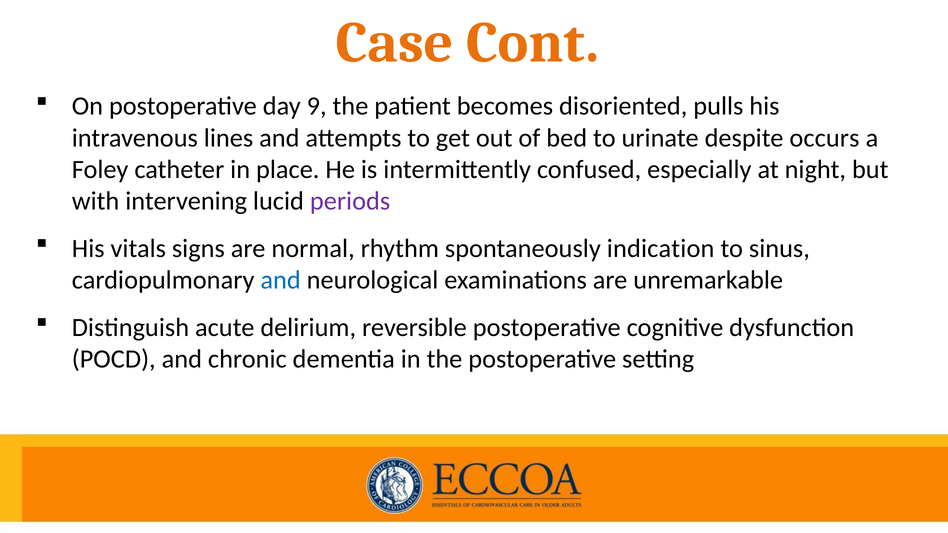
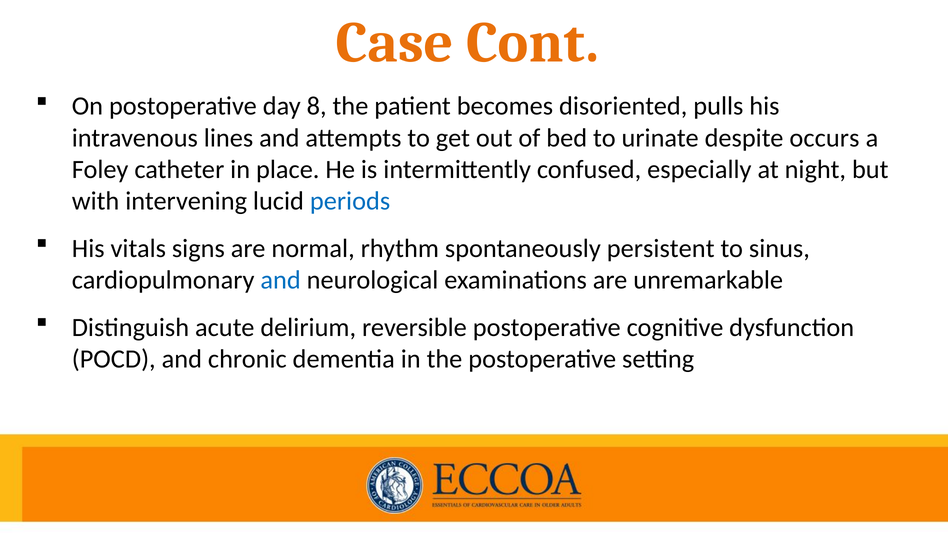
9: 9 -> 8 (317, 106)
periods colour: purple -> blue (350, 201)
indication: indication -> persistent (661, 249)
